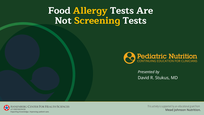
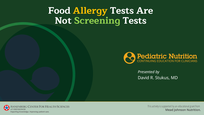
Screening colour: yellow -> light green (97, 21)
